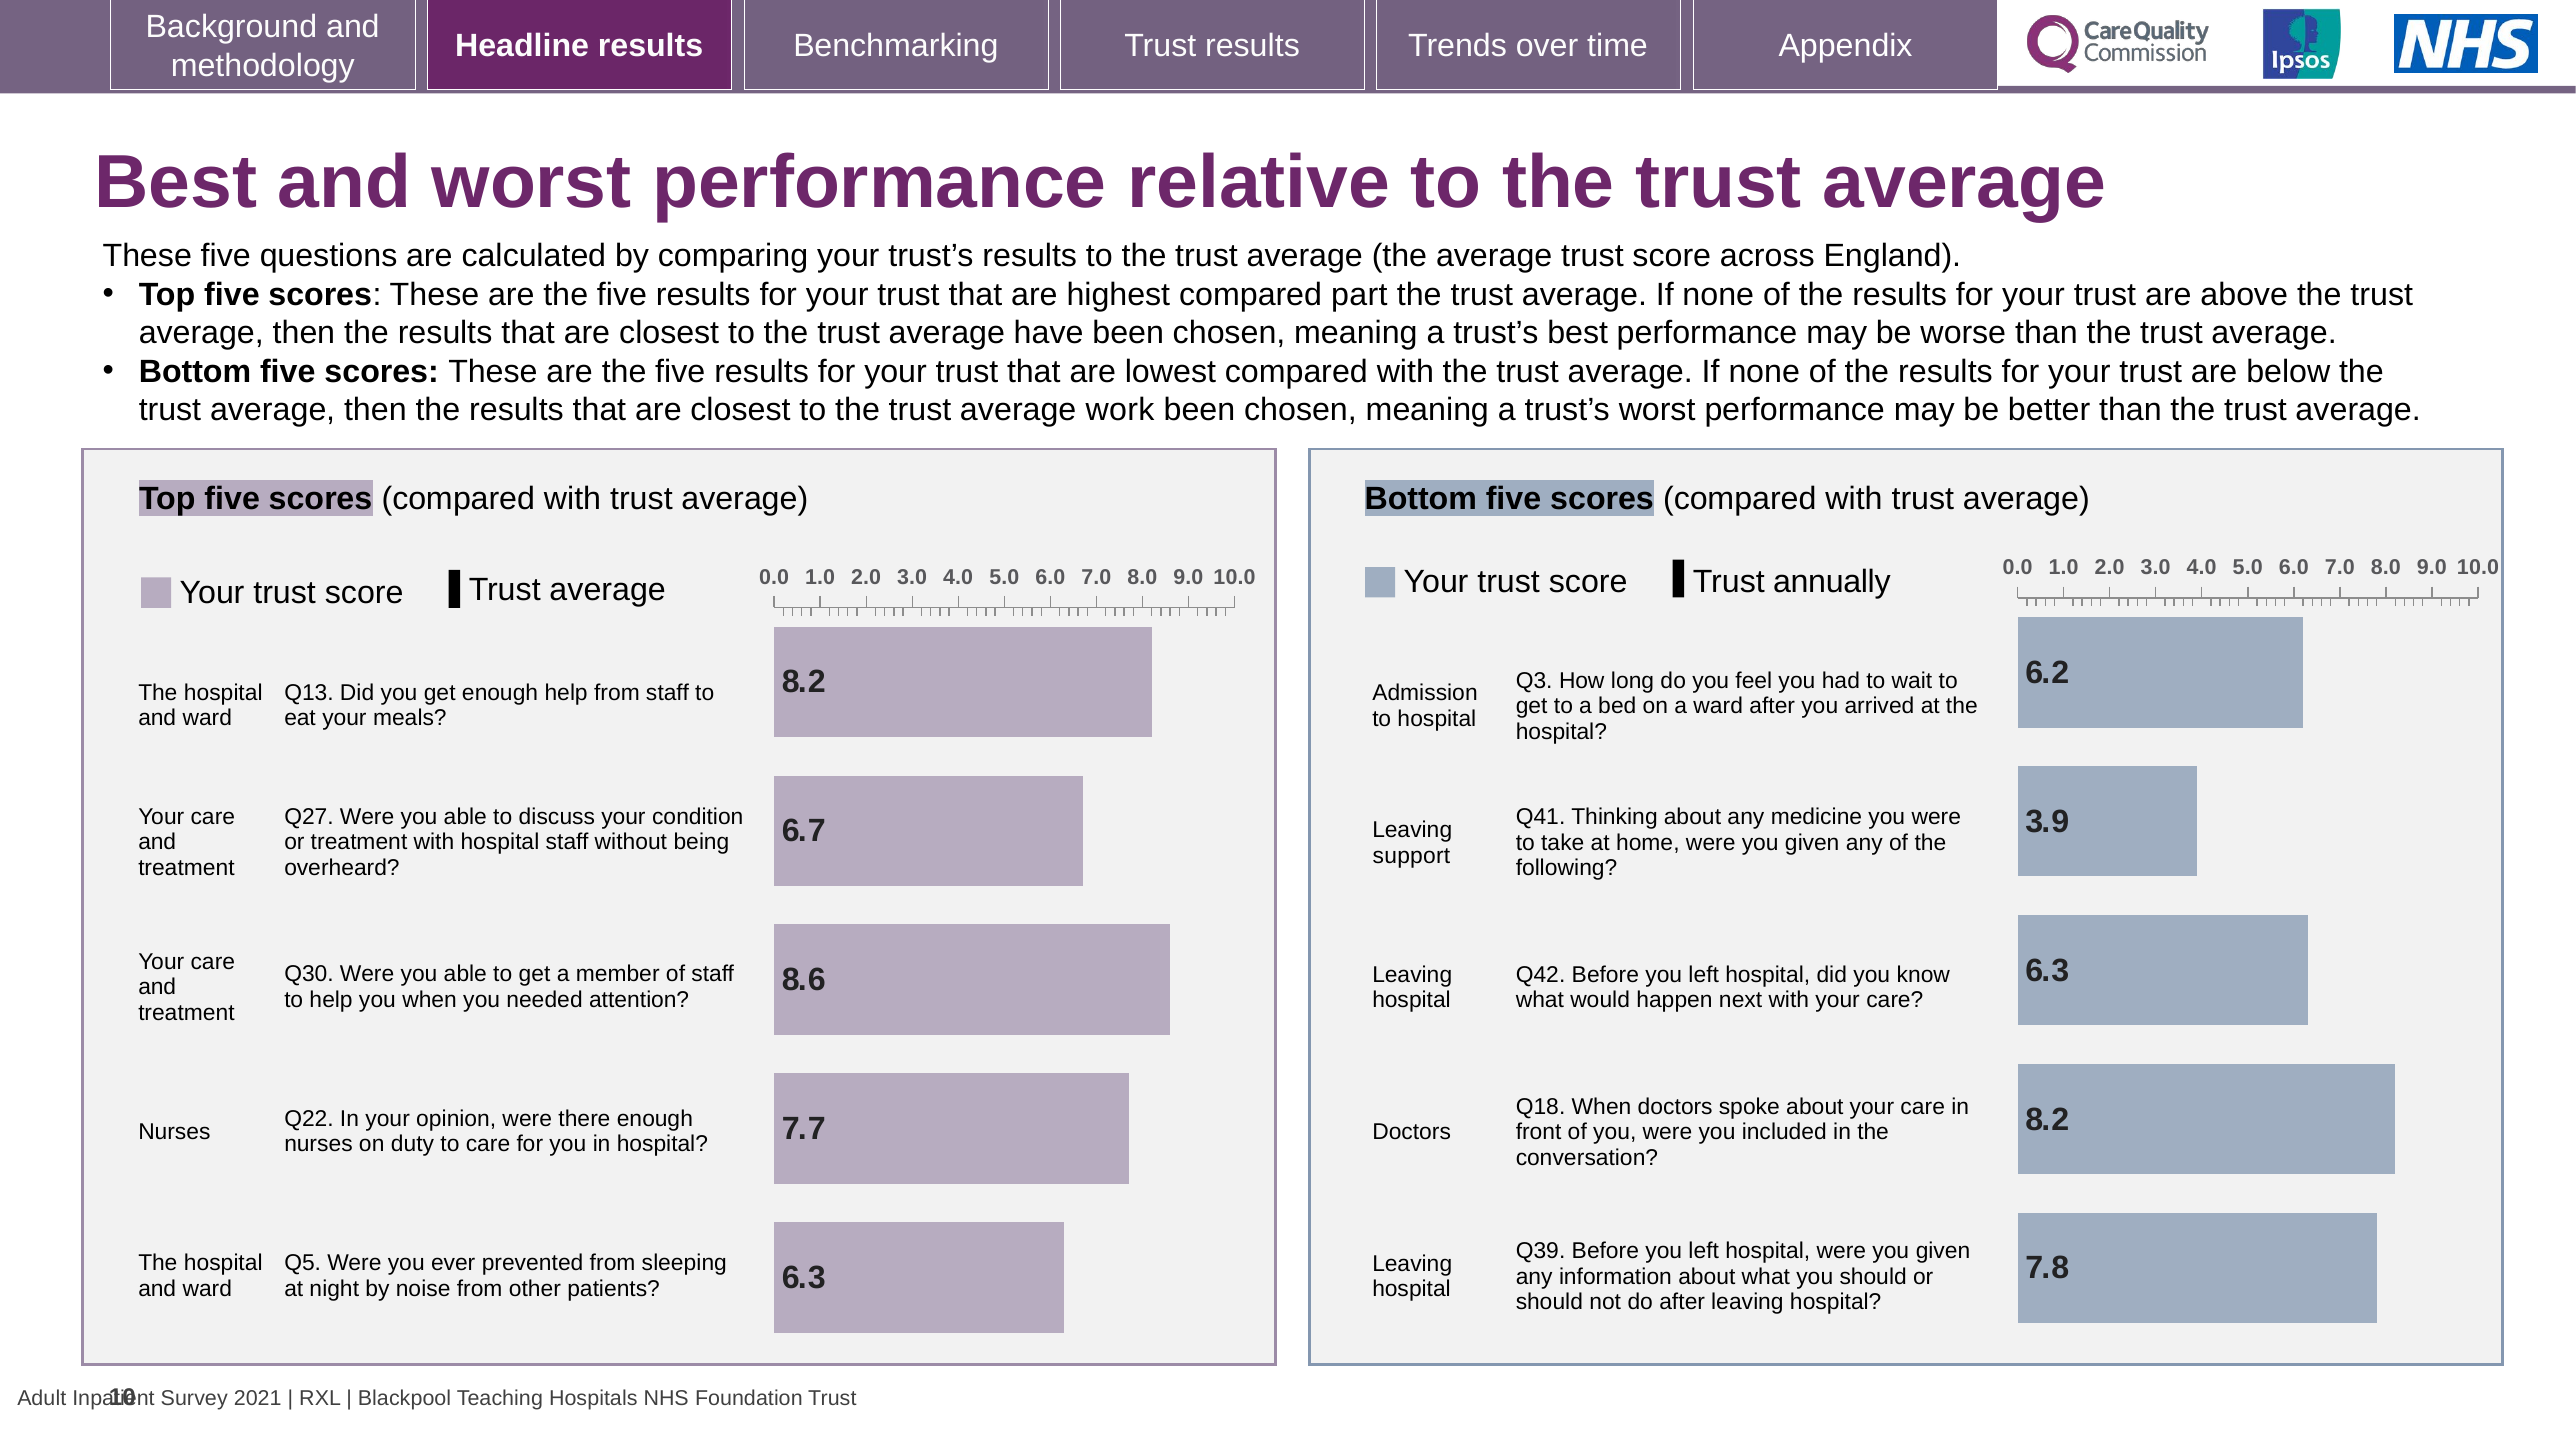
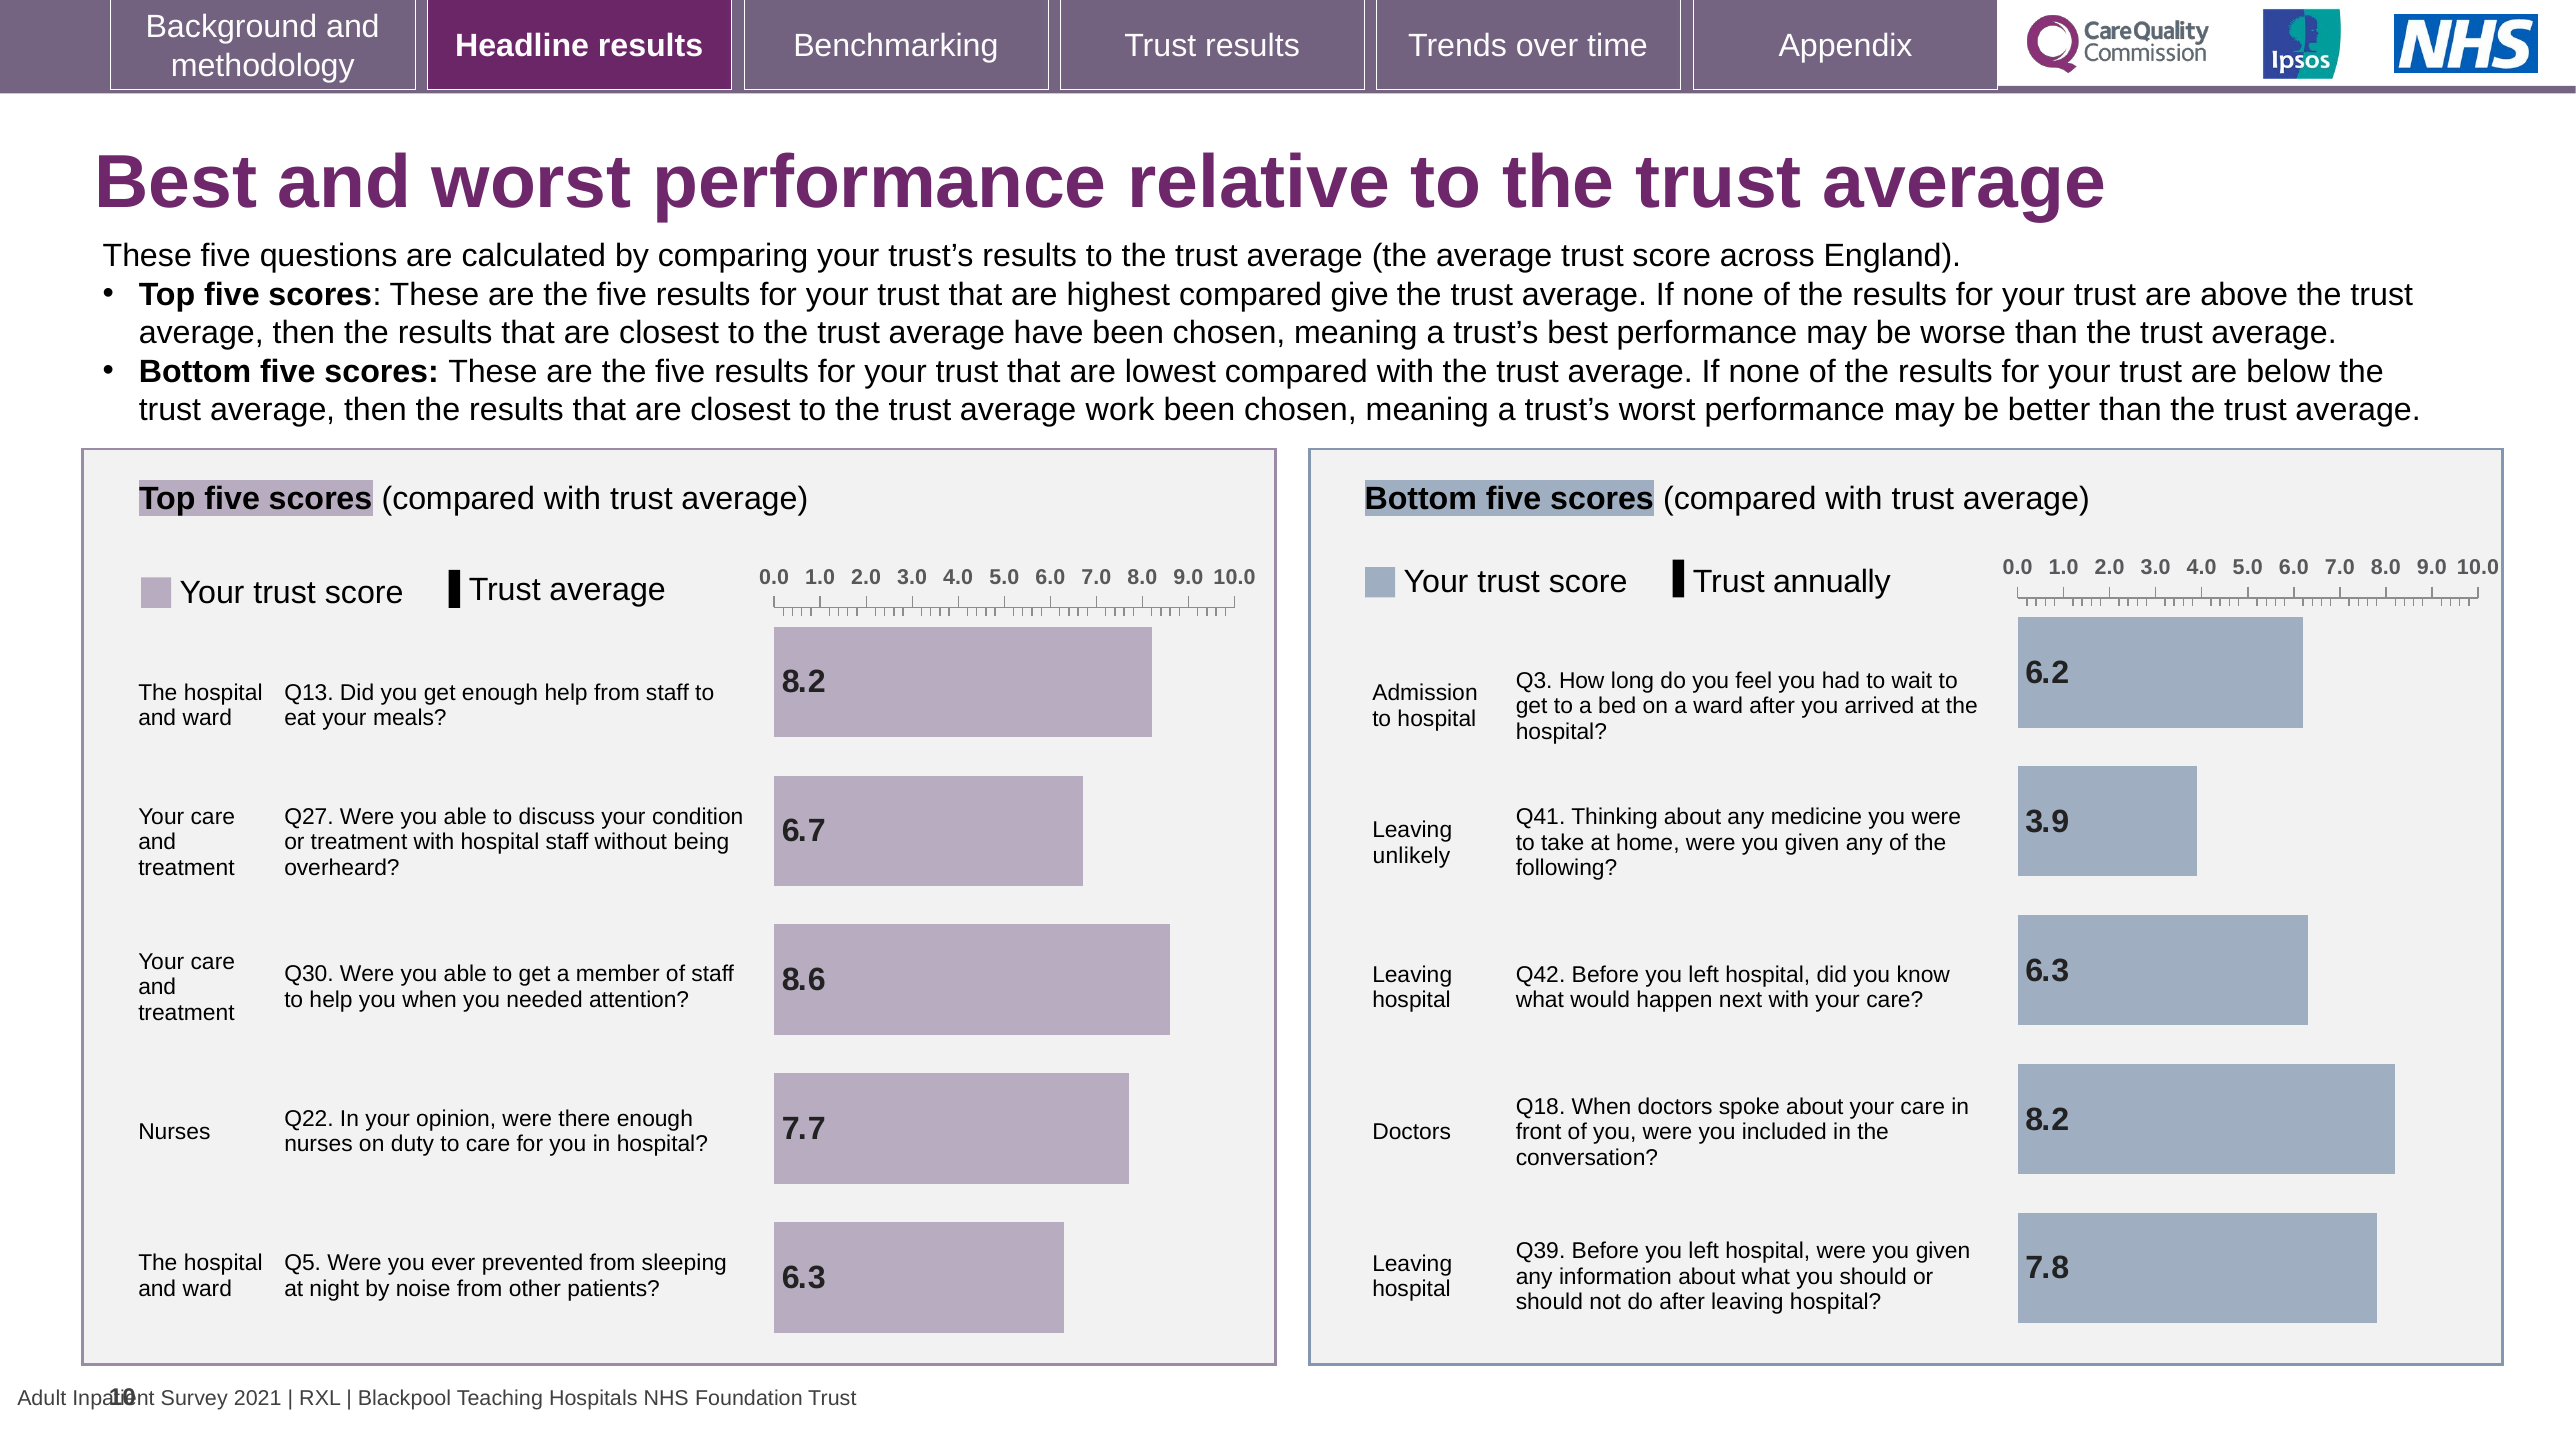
part: part -> give (1360, 294)
support: support -> unlikely (1411, 856)
